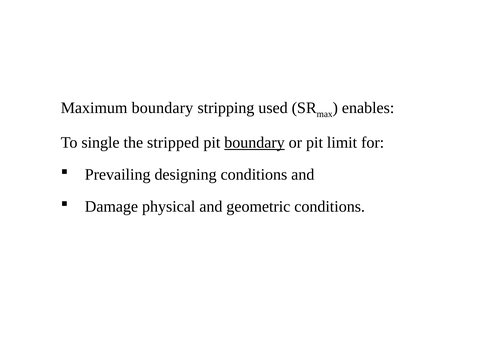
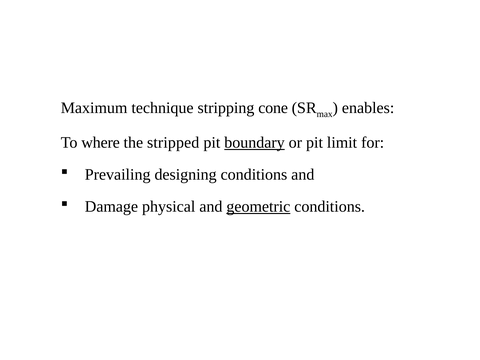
Maximum boundary: boundary -> technique (162, 108)
used: used -> cone (273, 108)
single: single -> where (101, 143)
geometric underline: none -> present (258, 207)
